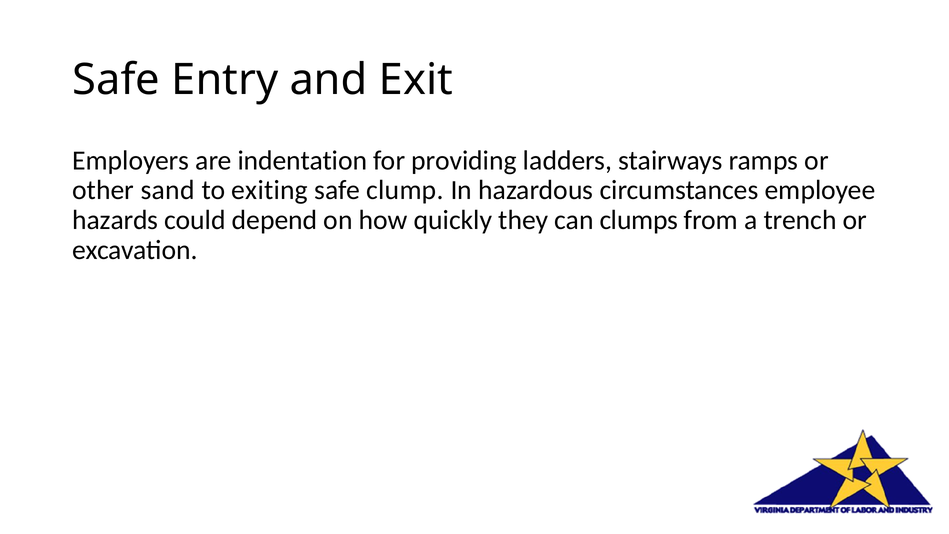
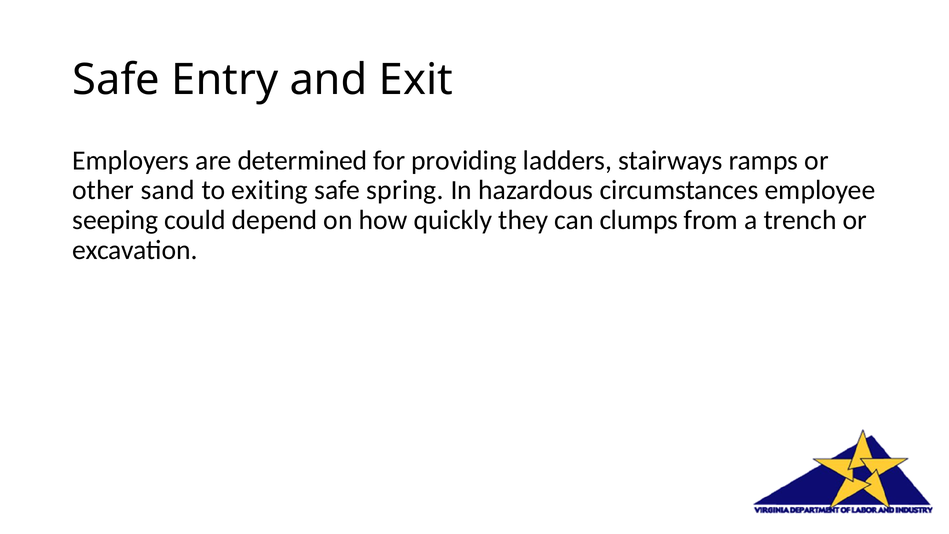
indentation: indentation -> determined (302, 160)
clump: clump -> spring (405, 190)
hazards: hazards -> seeping (115, 220)
